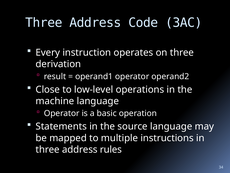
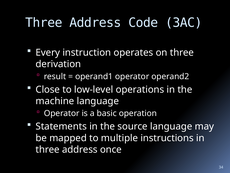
rules: rules -> once (111, 149)
